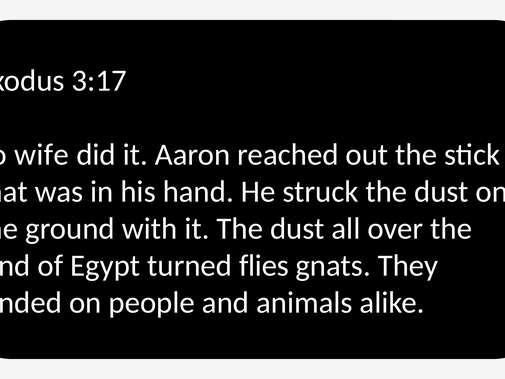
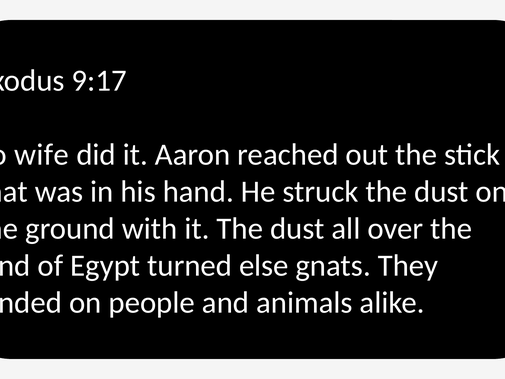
3:17: 3:17 -> 9:17 (99, 80)
flies: flies -> else (264, 266)
